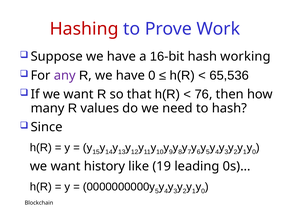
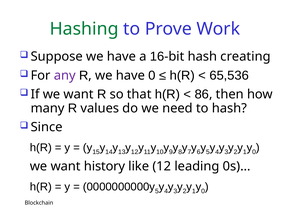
Hashing colour: red -> green (84, 29)
working: working -> creating (246, 57)
76: 76 -> 86 (202, 95)
like 19: 19 -> 12 (162, 167)
